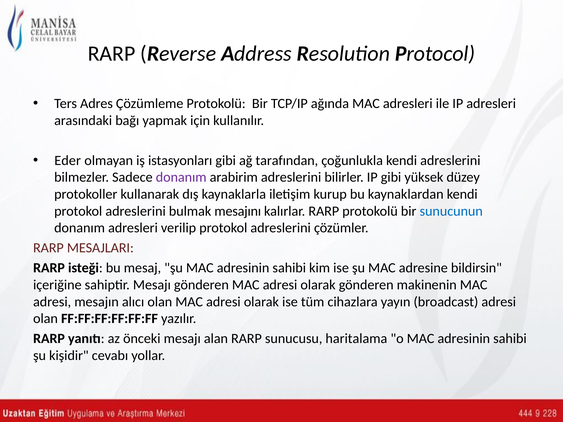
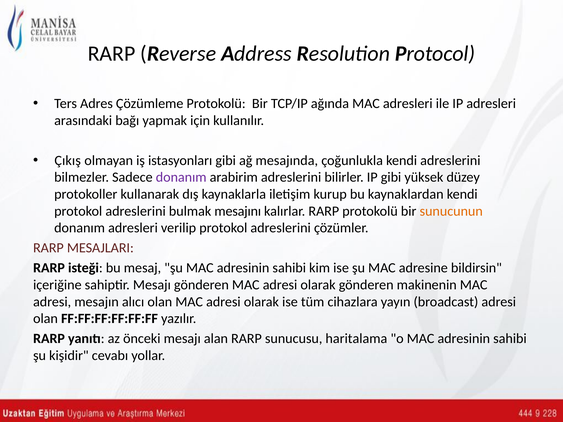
Eder: Eder -> Çıkış (68, 161)
tarafından: tarafından -> mesajında (287, 161)
sunucunun colour: blue -> orange (451, 211)
